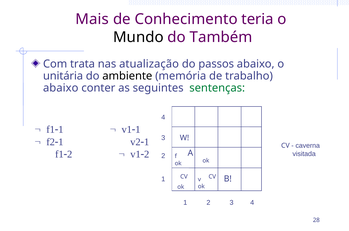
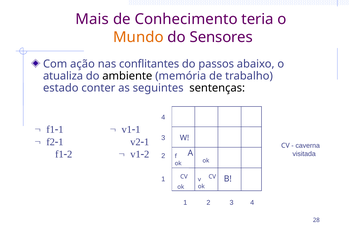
Mundo colour: black -> orange (138, 37)
Também: Também -> Sensores (221, 37)
trata: trata -> ação (82, 64)
atualização: atualização -> conflitantes (149, 64)
unitária: unitária -> atualiza (63, 76)
abaixo: abaixo -> estado (61, 88)
sentenças colour: green -> black (217, 88)
